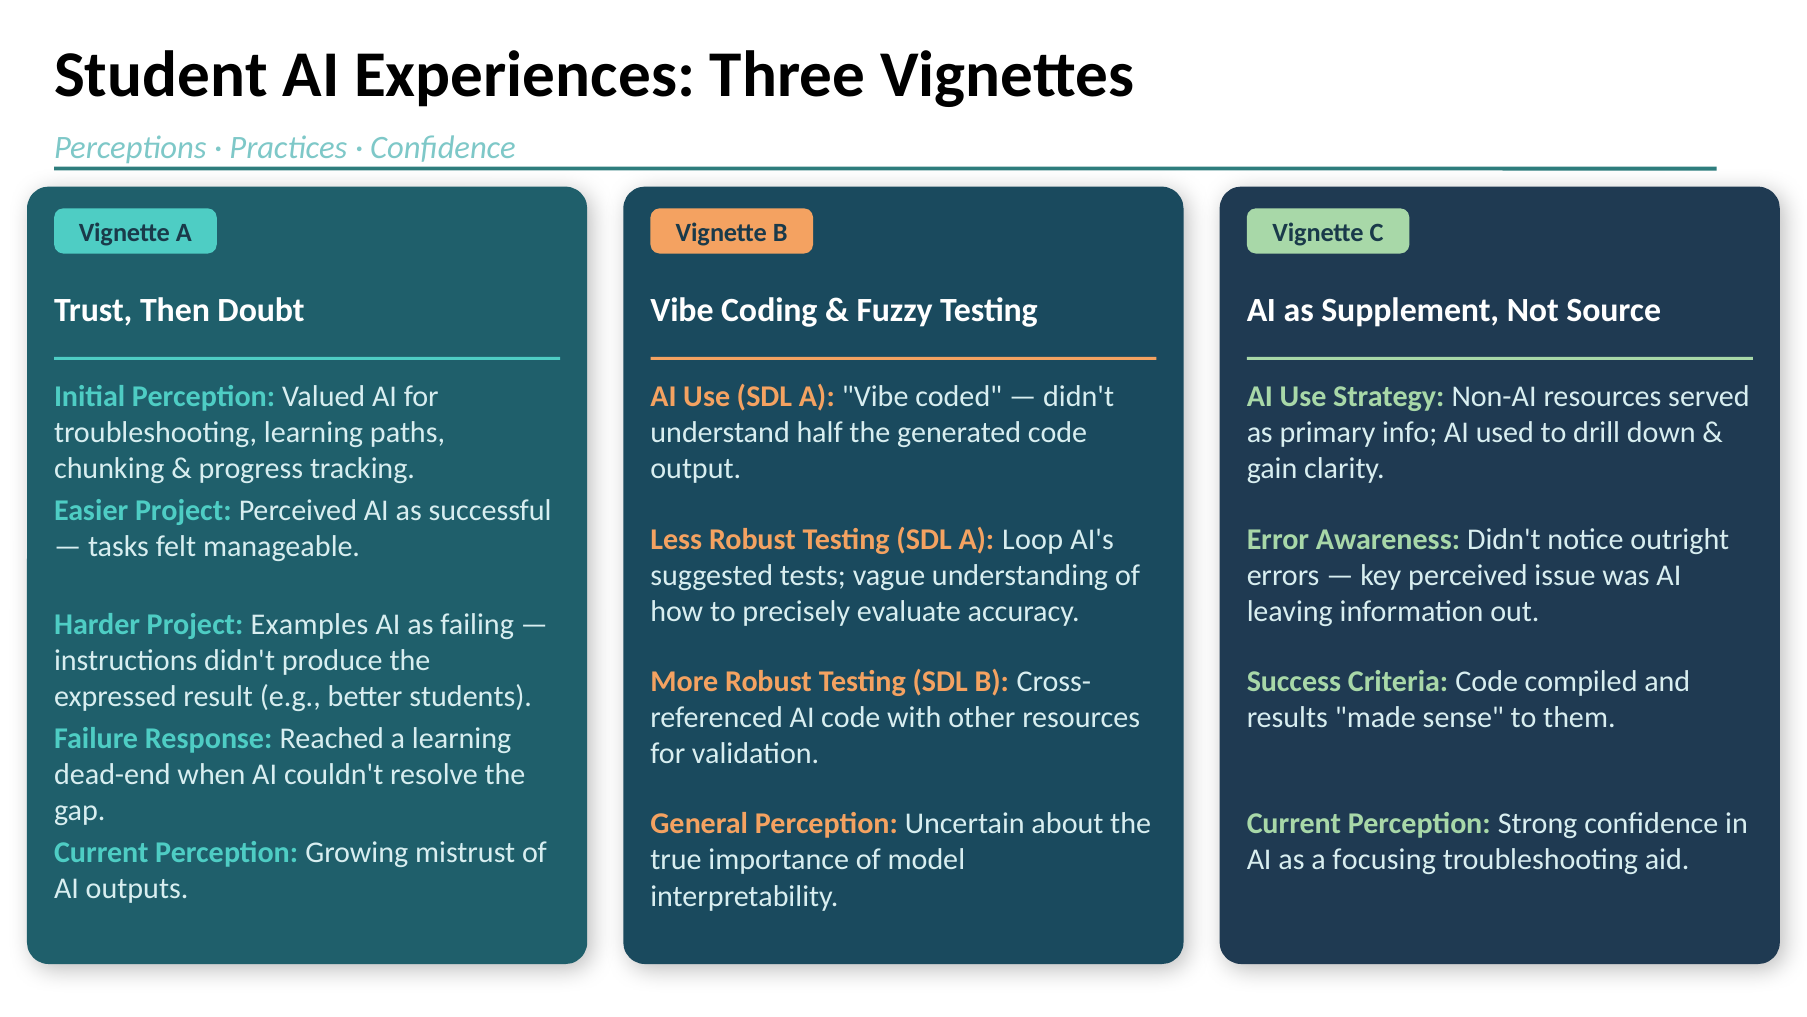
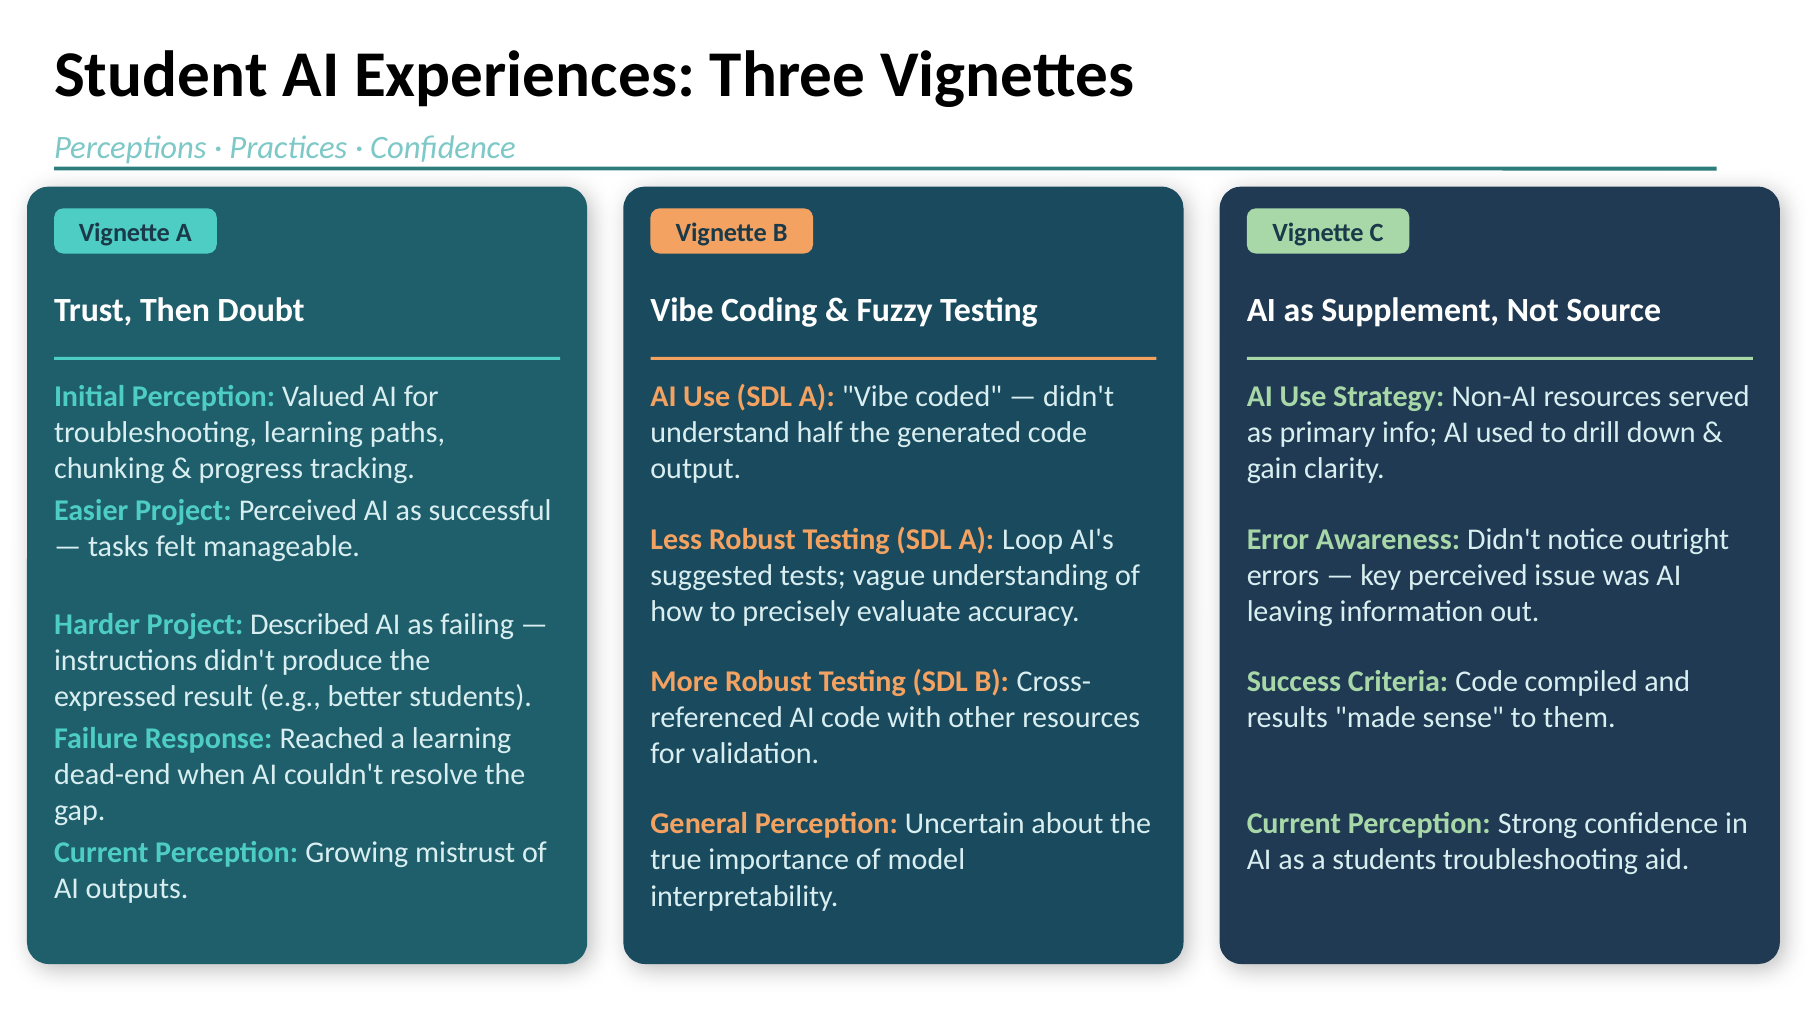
Examples: Examples -> Described (310, 624)
a focusing: focusing -> students (1384, 859)
